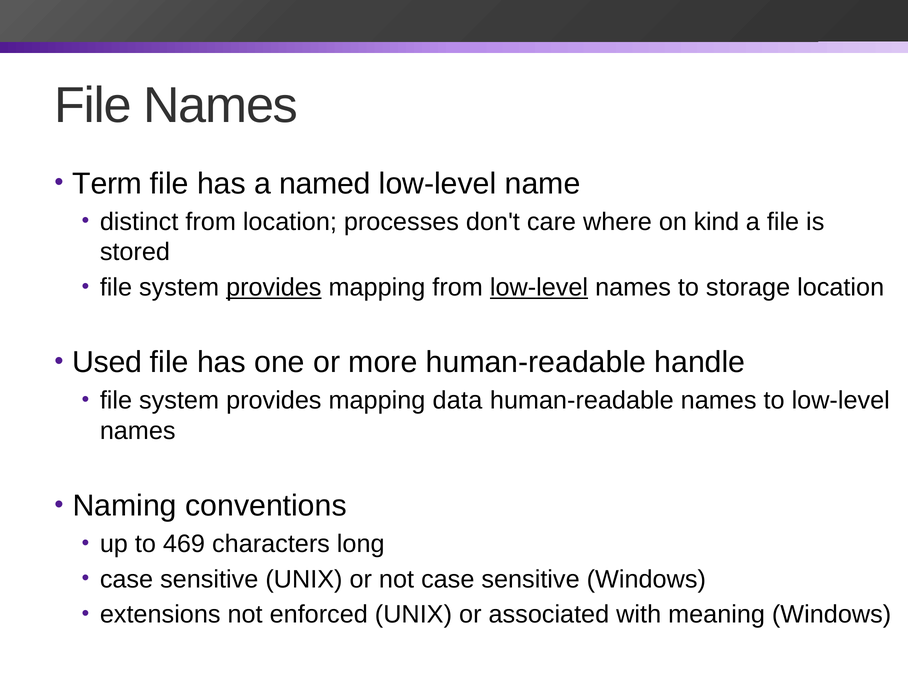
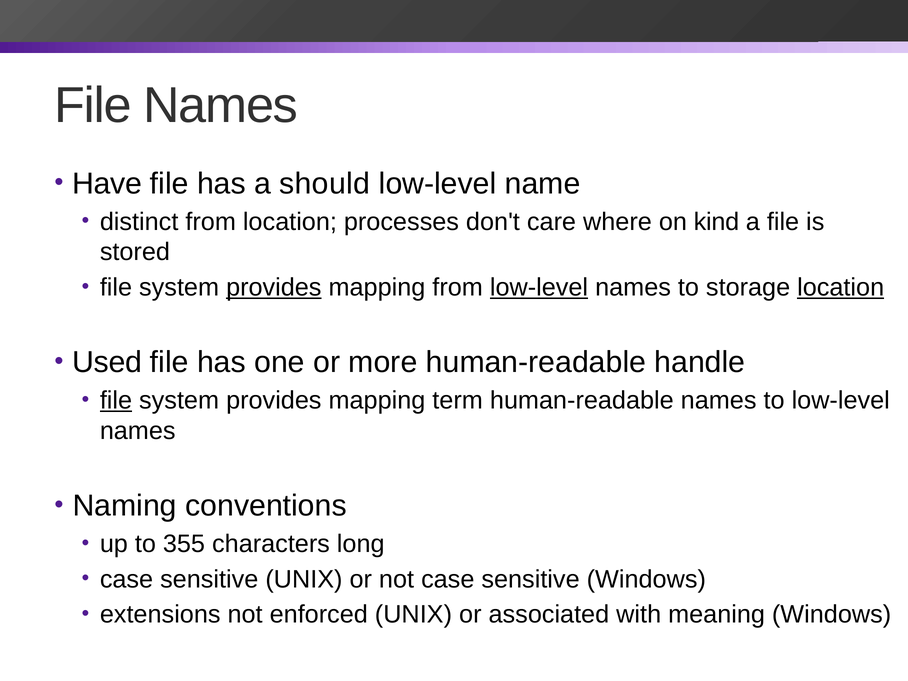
Term: Term -> Have (107, 184)
named: named -> should (325, 184)
location underline: none -> present (841, 287)
file underline: none -> present (116, 400)
data: data -> term (458, 400)
469: 469 -> 355 (184, 544)
